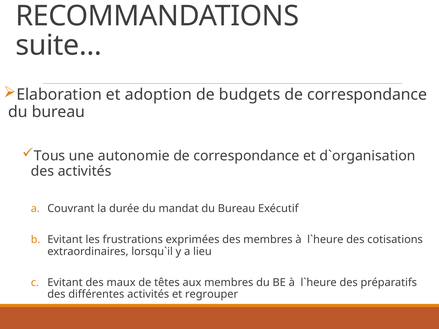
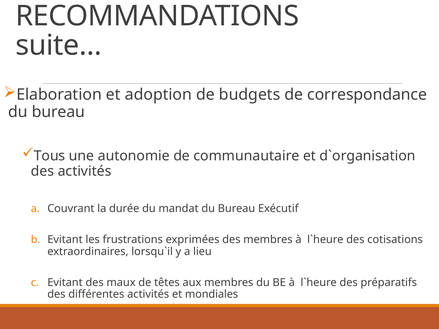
autonomie de correspondance: correspondance -> communautaire (246, 156)
regrouper: regrouper -> mondiales (212, 295)
